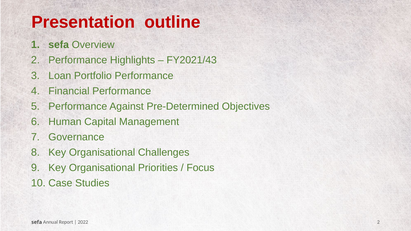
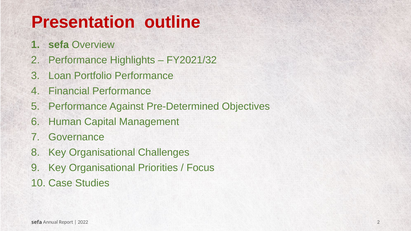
FY2021/43: FY2021/43 -> FY2021/32 (192, 60)
